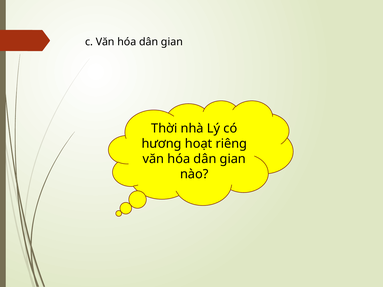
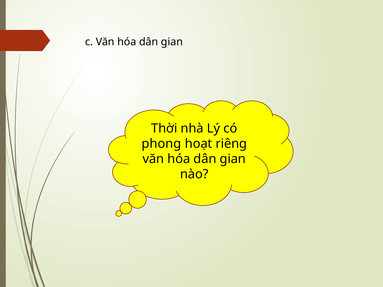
hương: hương -> phong (161, 144)
